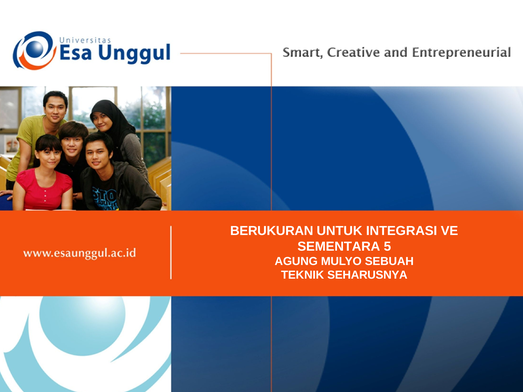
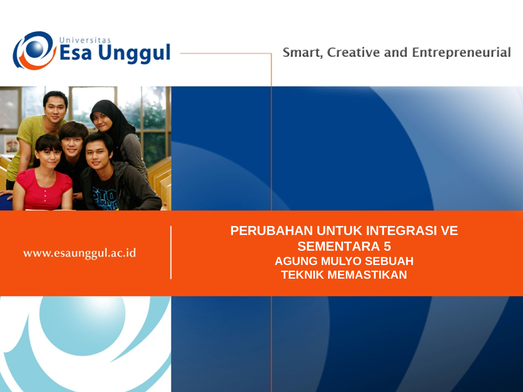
BERUKURAN: BERUKURAN -> PERUBAHAN (272, 231)
SEHARUSNYA: SEHARUSNYA -> MEMASTIKAN (367, 275)
